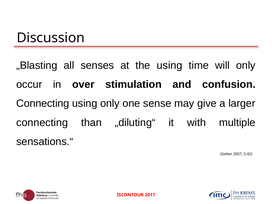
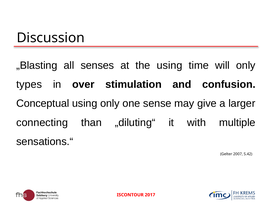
occur: occur -> types (29, 84)
Connecting: Connecting -> Conceptual (43, 103)
